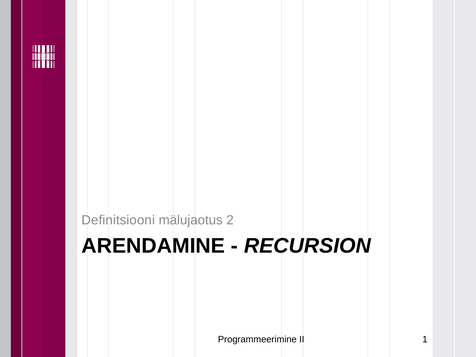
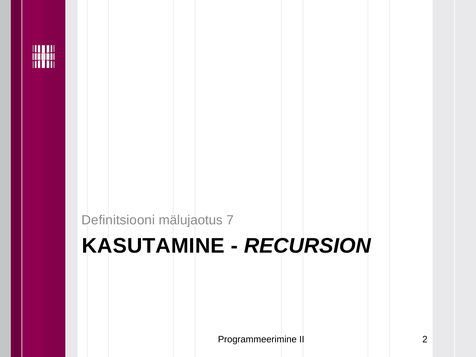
2: 2 -> 7 (230, 220)
ARENDAMINE: ARENDAMINE -> KASUTAMINE (153, 246)
1: 1 -> 2 (425, 339)
